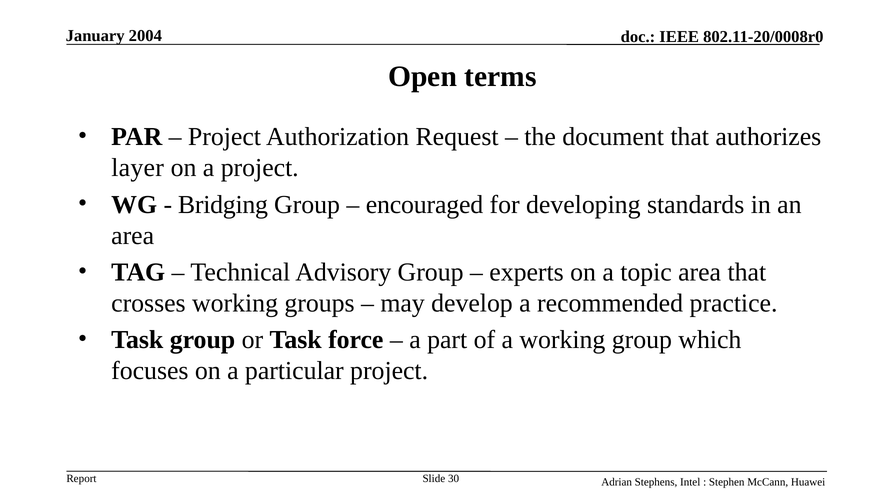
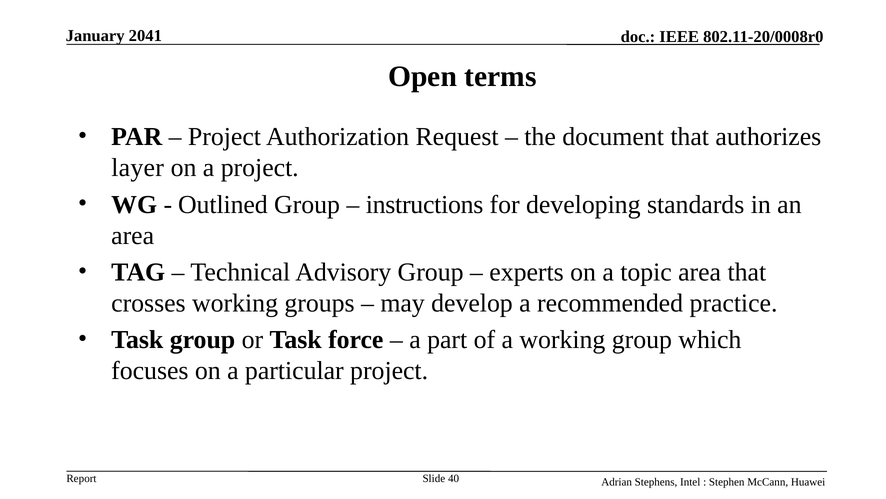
2004: 2004 -> 2041 (145, 36)
Bridging: Bridging -> Outlined (223, 204)
encouraged: encouraged -> instructions (425, 204)
30: 30 -> 40 (454, 478)
